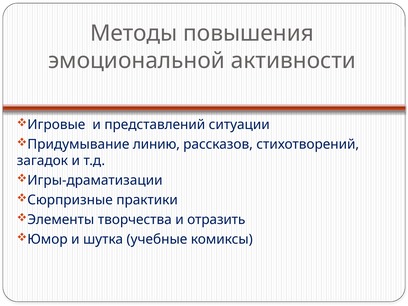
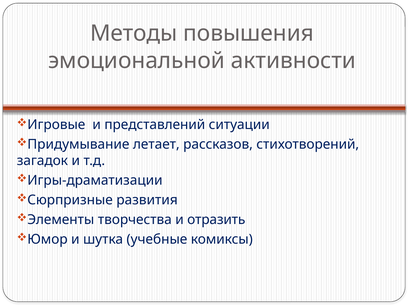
линию: линию -> летает (156, 144)
практики: практики -> развития (147, 200)
